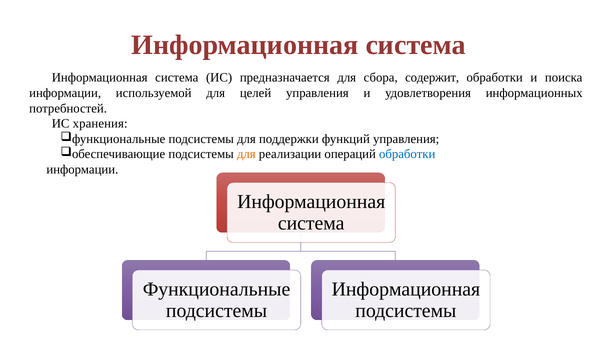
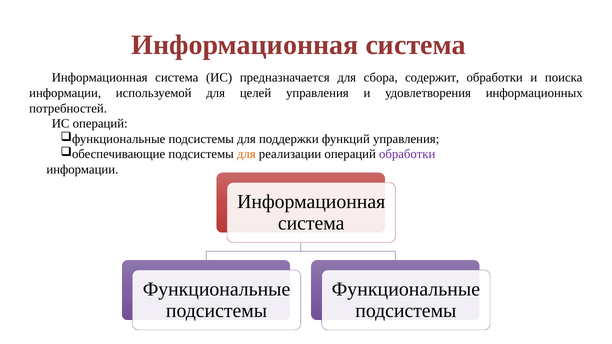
ИС хранения: хранения -> операций (100, 124)
обработки colour: blue -> purple (407, 154)
Информационная: Информационная -> Функциональные (406, 289)
